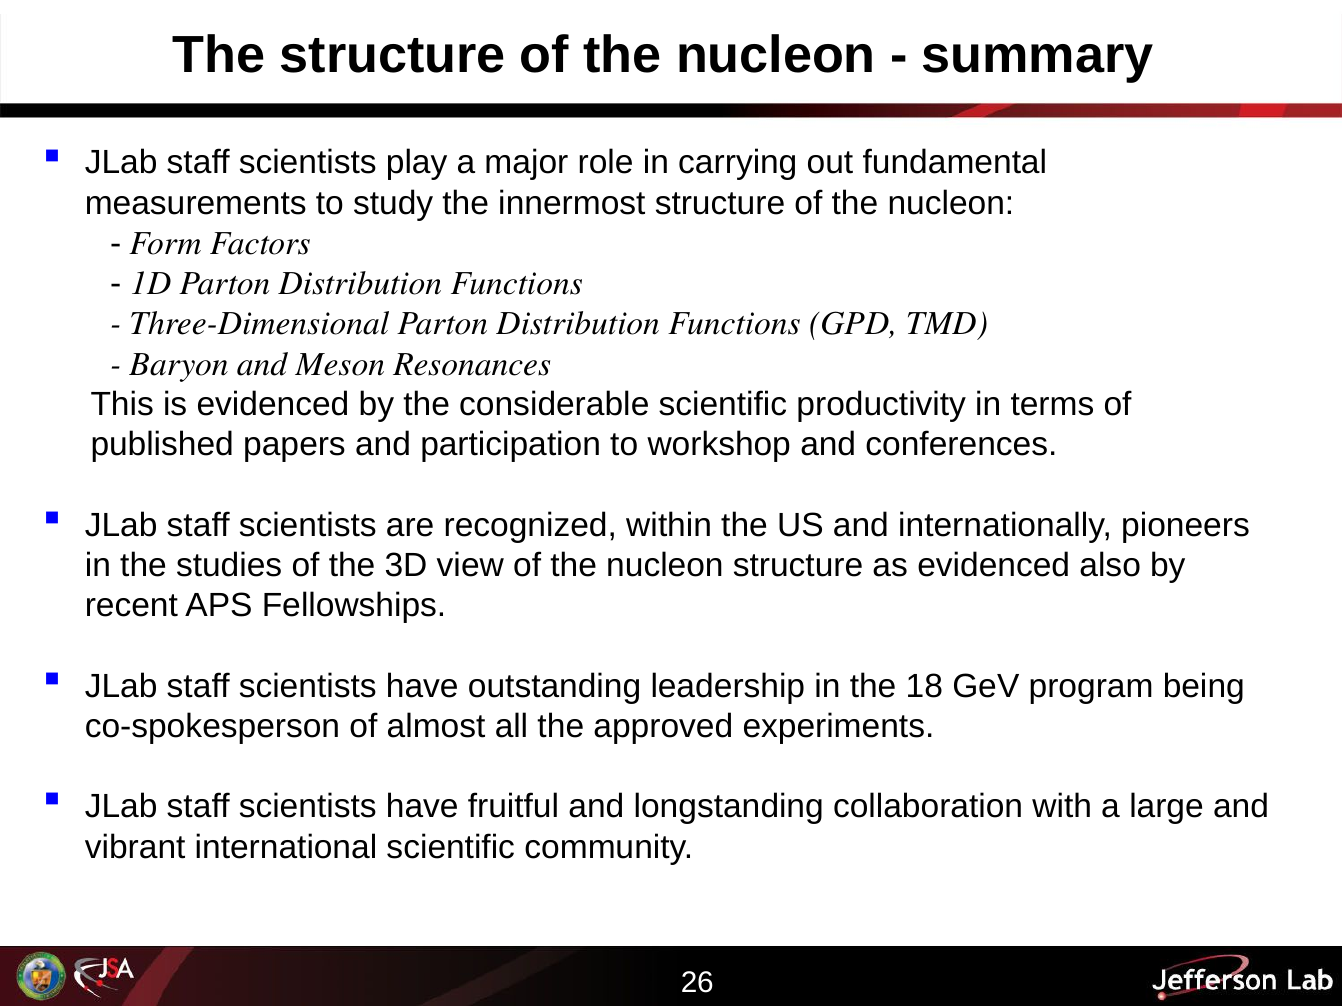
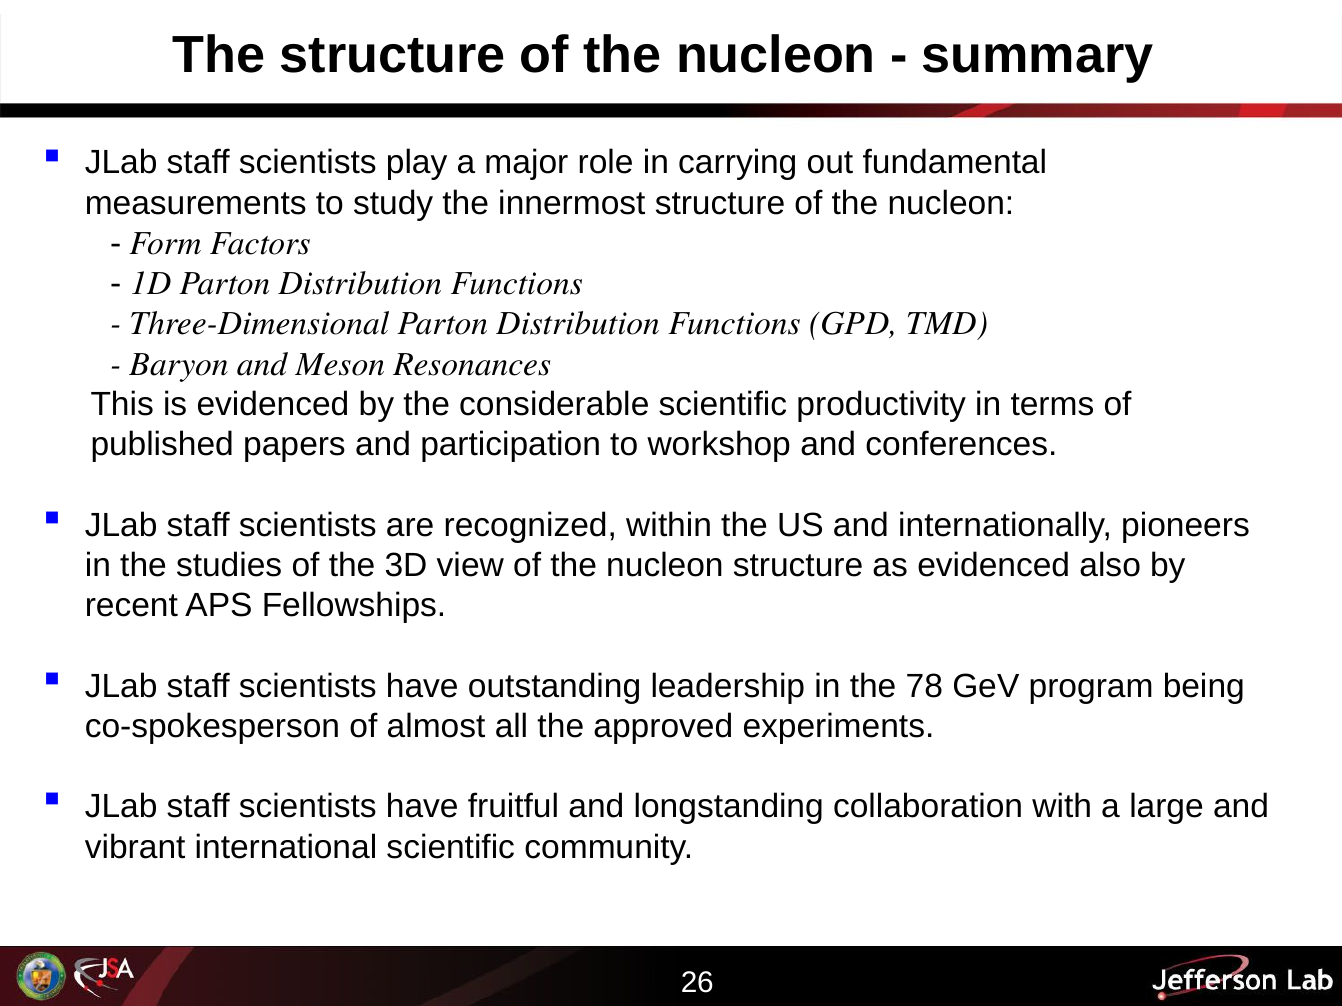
18: 18 -> 78 (924, 686)
